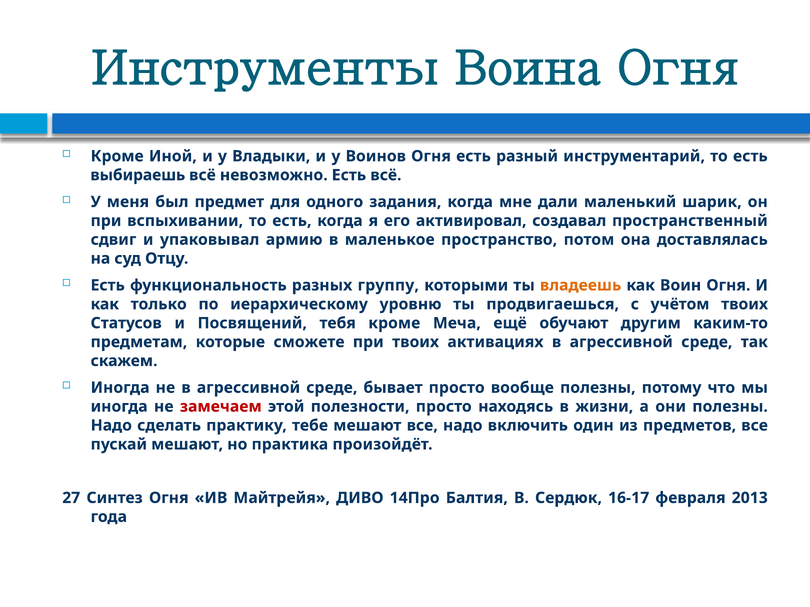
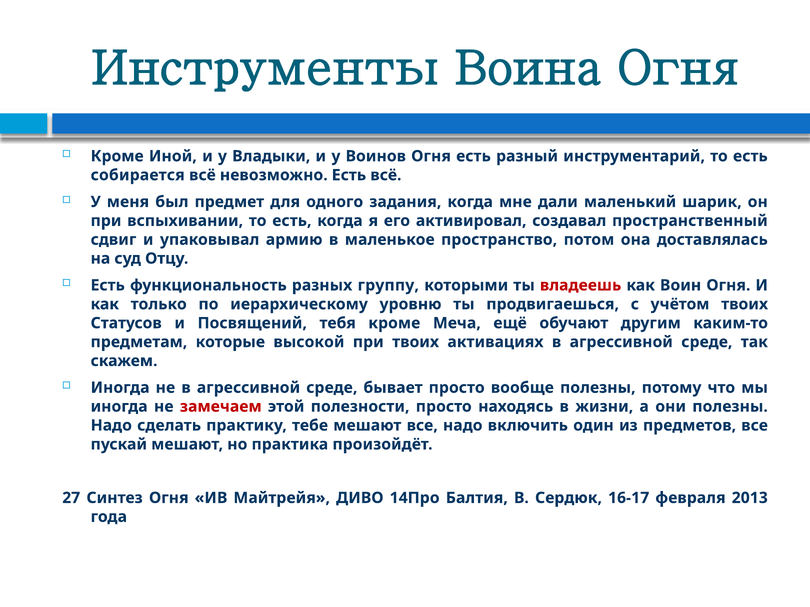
выбираешь: выбираешь -> собирается (138, 175)
владеешь colour: orange -> red (581, 286)
сможете: сможете -> высокой (309, 342)
